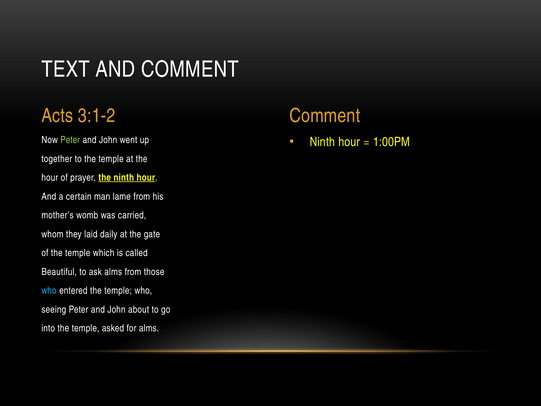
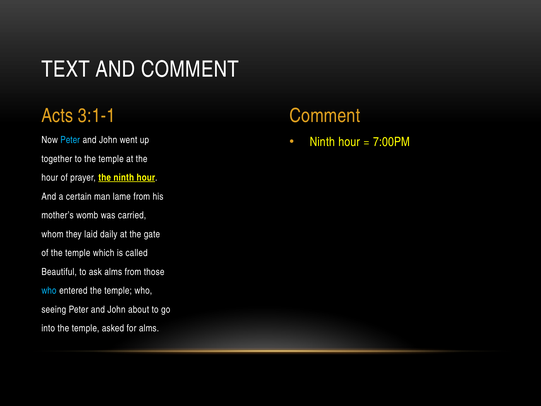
3:1-2: 3:1-2 -> 3:1-1 (97, 116)
1:00PM: 1:00PM -> 7:00PM (392, 142)
Peter colour: light green -> light blue (70, 140)
